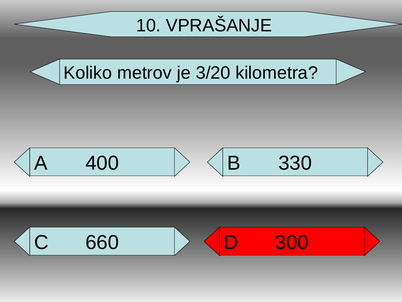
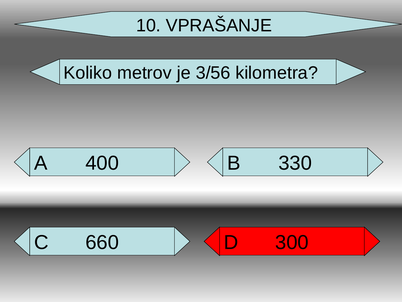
3/20: 3/20 -> 3/56 (213, 73)
